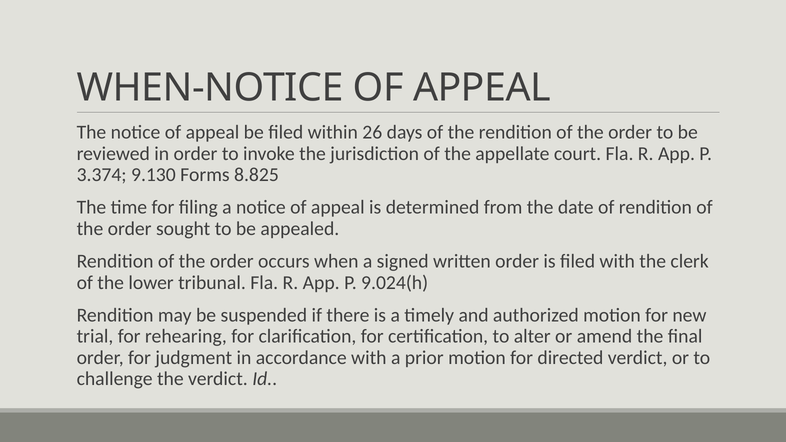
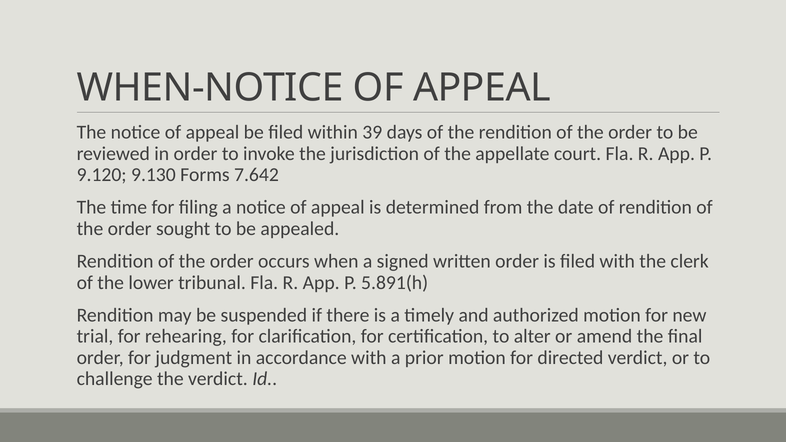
26: 26 -> 39 (372, 132)
3.374: 3.374 -> 9.120 (102, 175)
8.825: 8.825 -> 7.642 (256, 175)
9.024(h: 9.024(h -> 5.891(h (395, 283)
